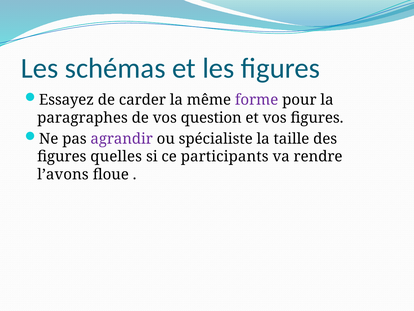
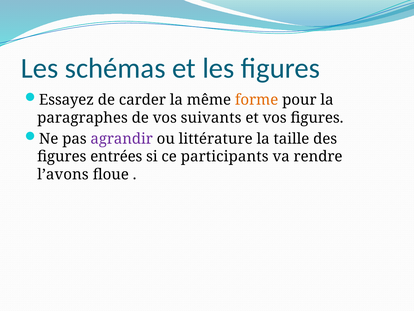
forme colour: purple -> orange (257, 100)
question: question -> suivants (211, 118)
spécialiste: spécialiste -> littérature (216, 139)
quelles: quelles -> entrées (116, 156)
